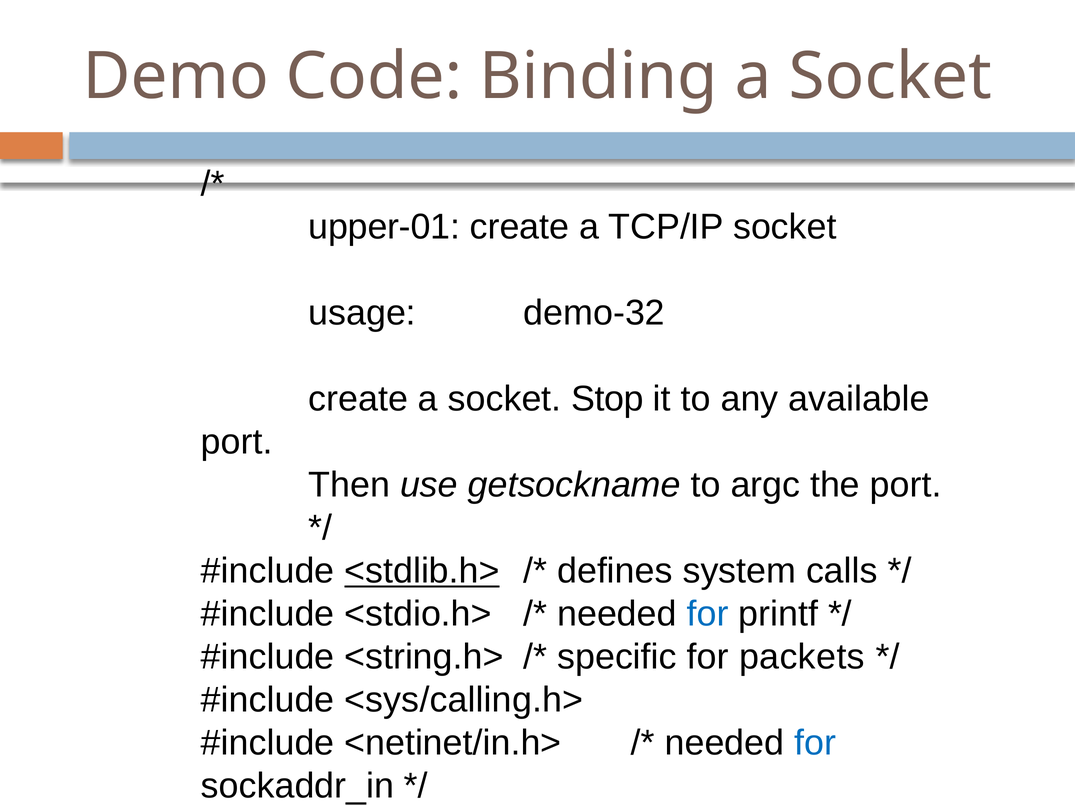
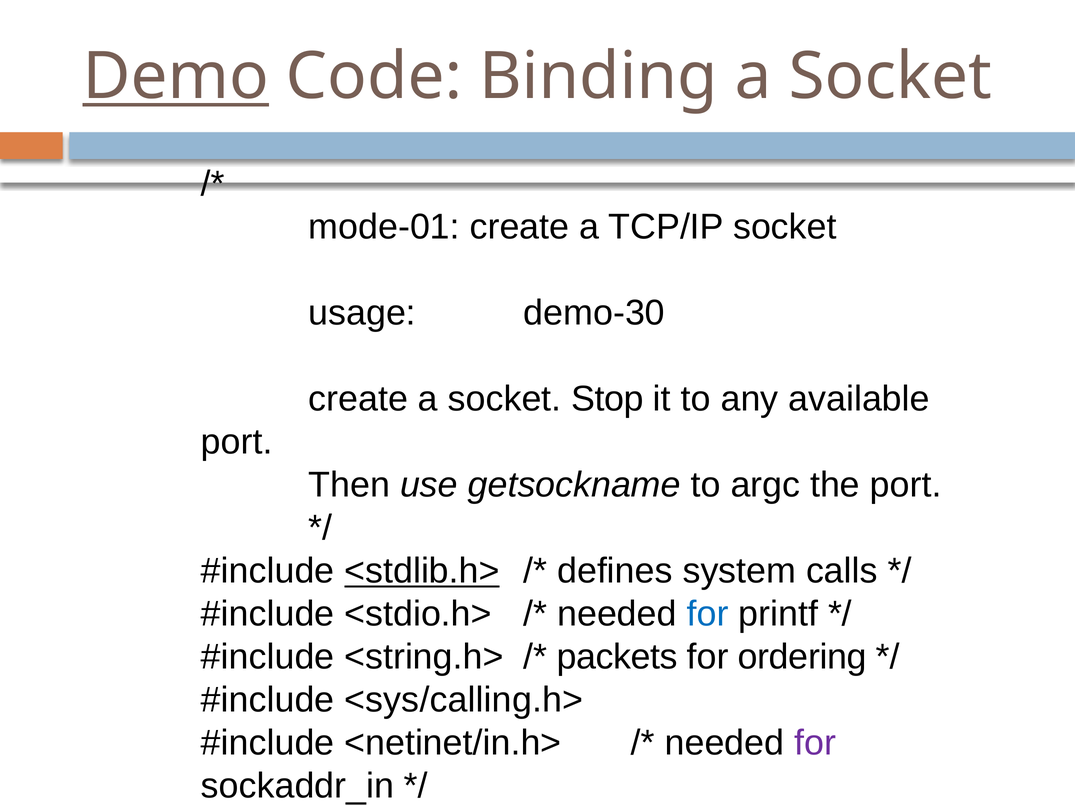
Demo underline: none -> present (176, 77)
upper-01: upper-01 -> mode-01 (384, 227)
demo-32: demo-32 -> demo-30 (594, 313)
specific: specific -> packets (617, 657)
packets: packets -> ordering (802, 657)
for colour: blue -> purple (815, 743)
